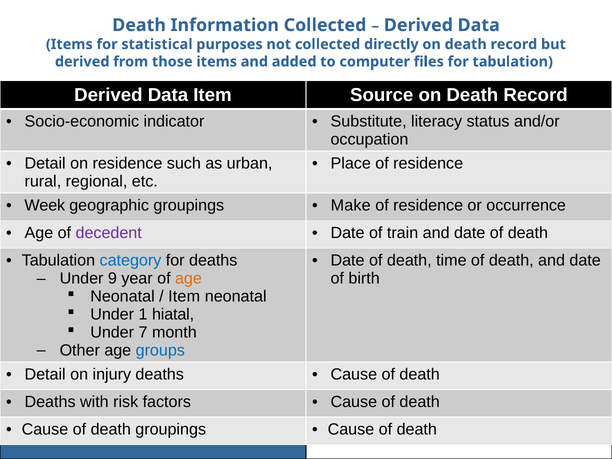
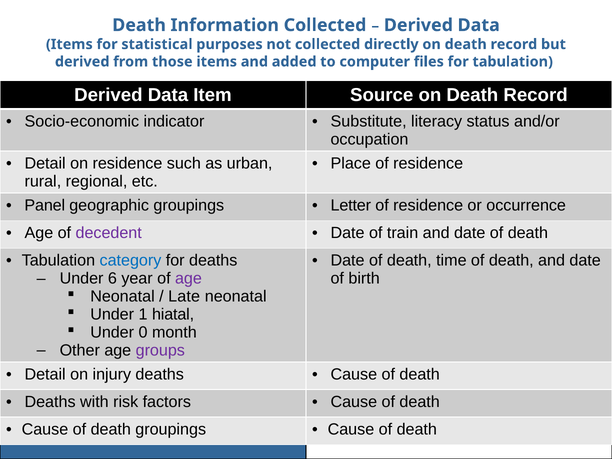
Week: Week -> Panel (45, 205)
Make: Make -> Letter (351, 205)
9: 9 -> 6 (112, 278)
age colour: orange -> purple (188, 278)
Item: Item -> Late (184, 296)
Under 7: 7 -> 0 (143, 332)
groups colour: blue -> purple (160, 350)
